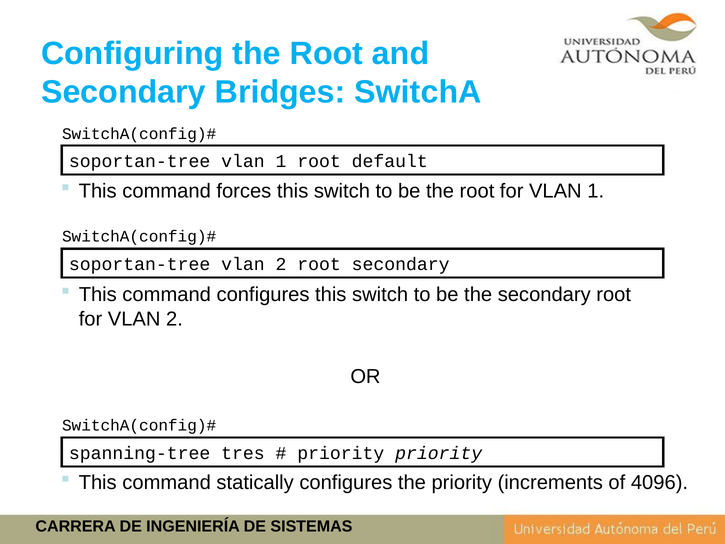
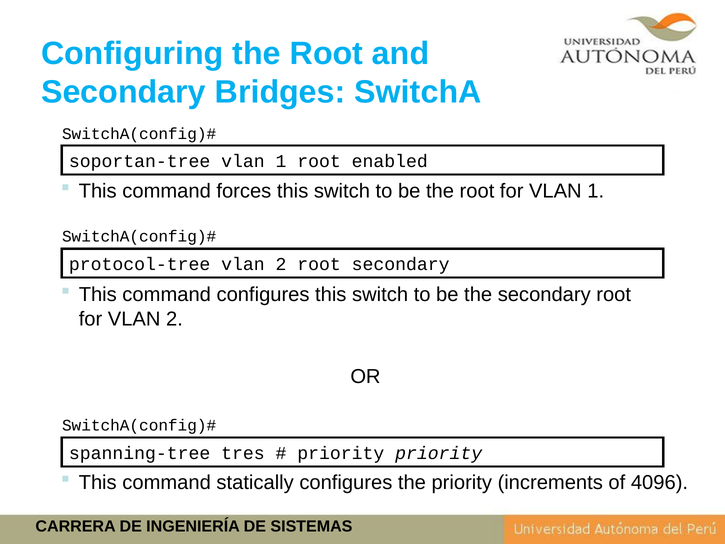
default: default -> enabled (390, 161)
soportan-tree: soportan-tree -> protocol-tree (140, 264)
